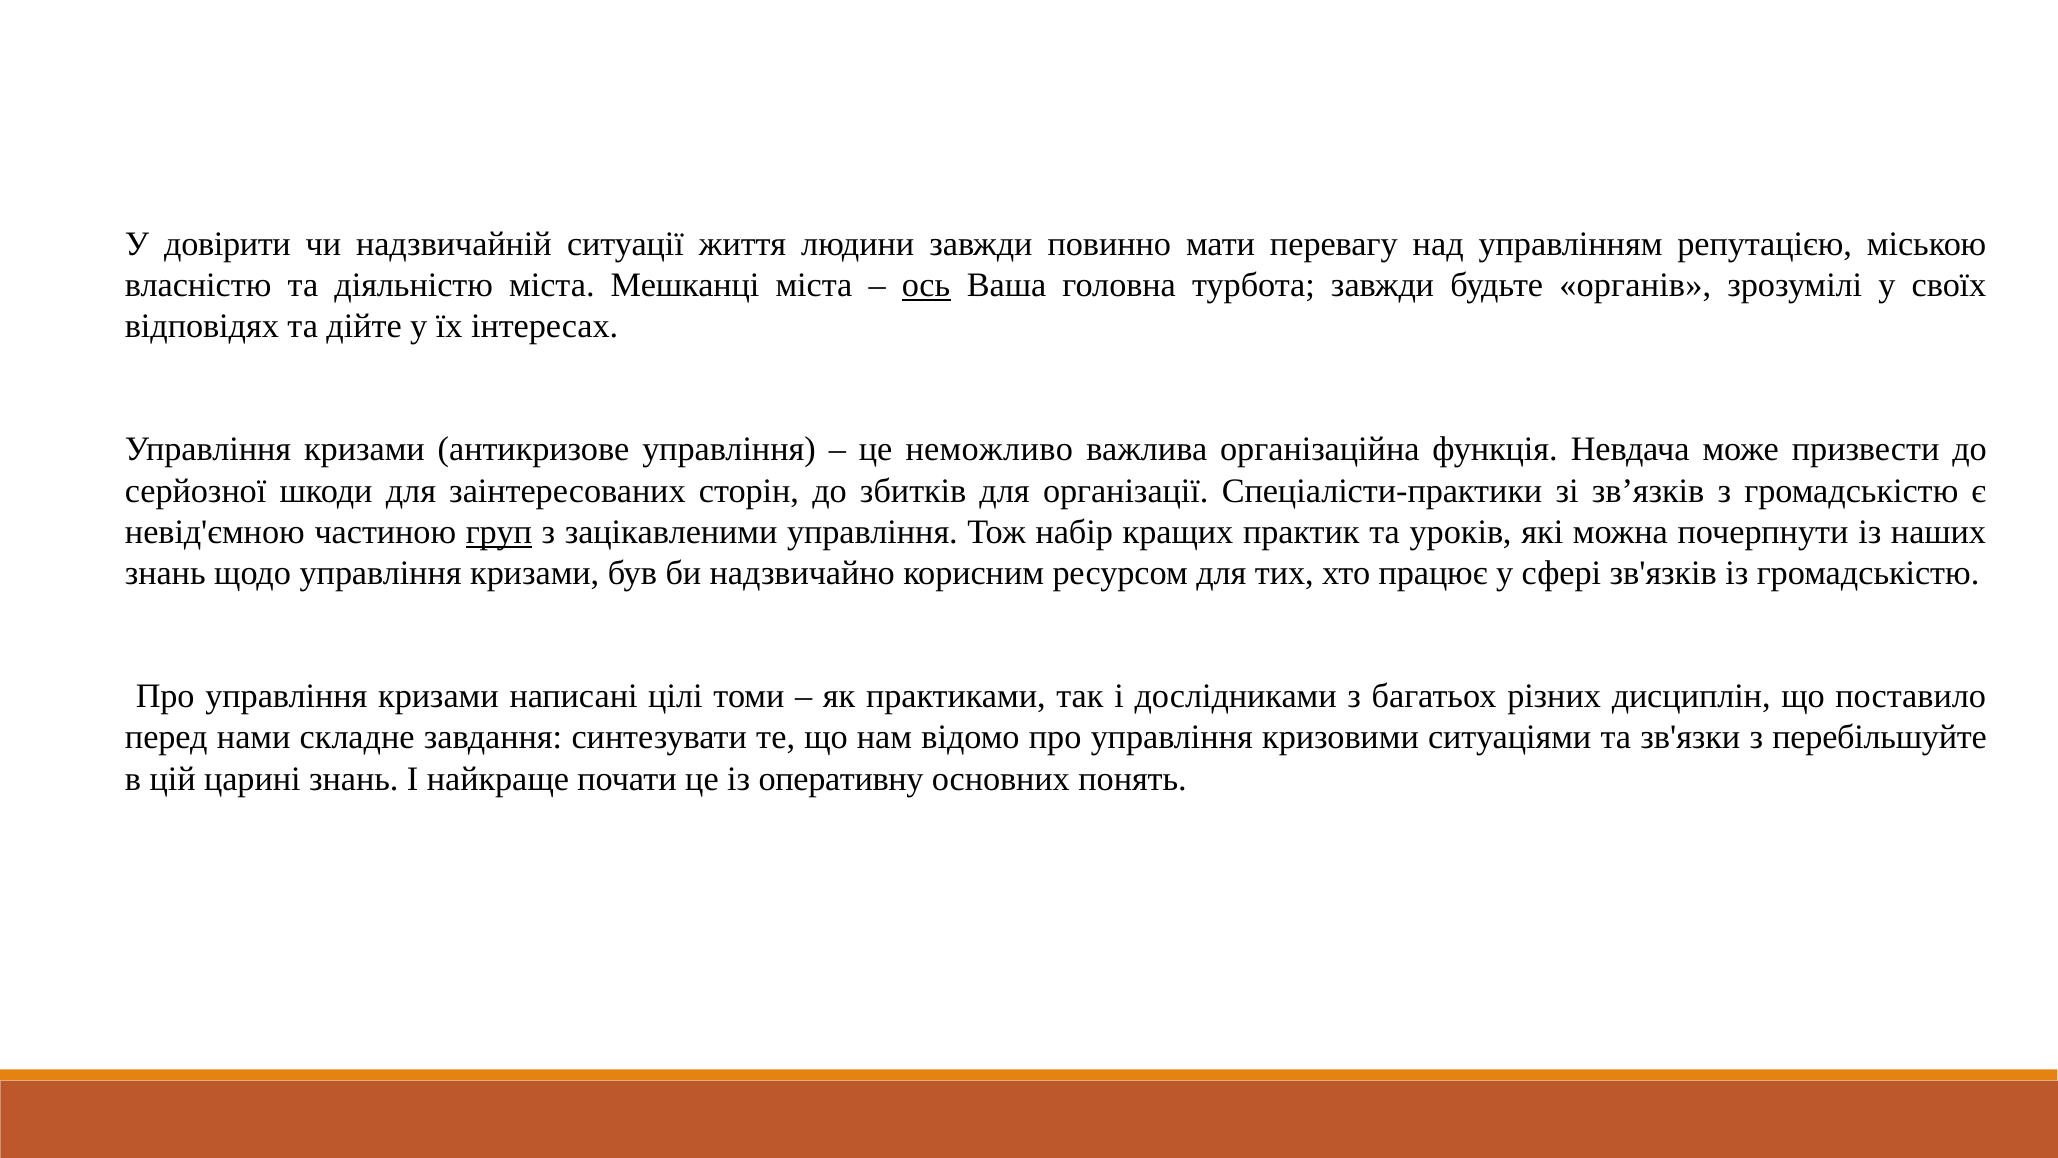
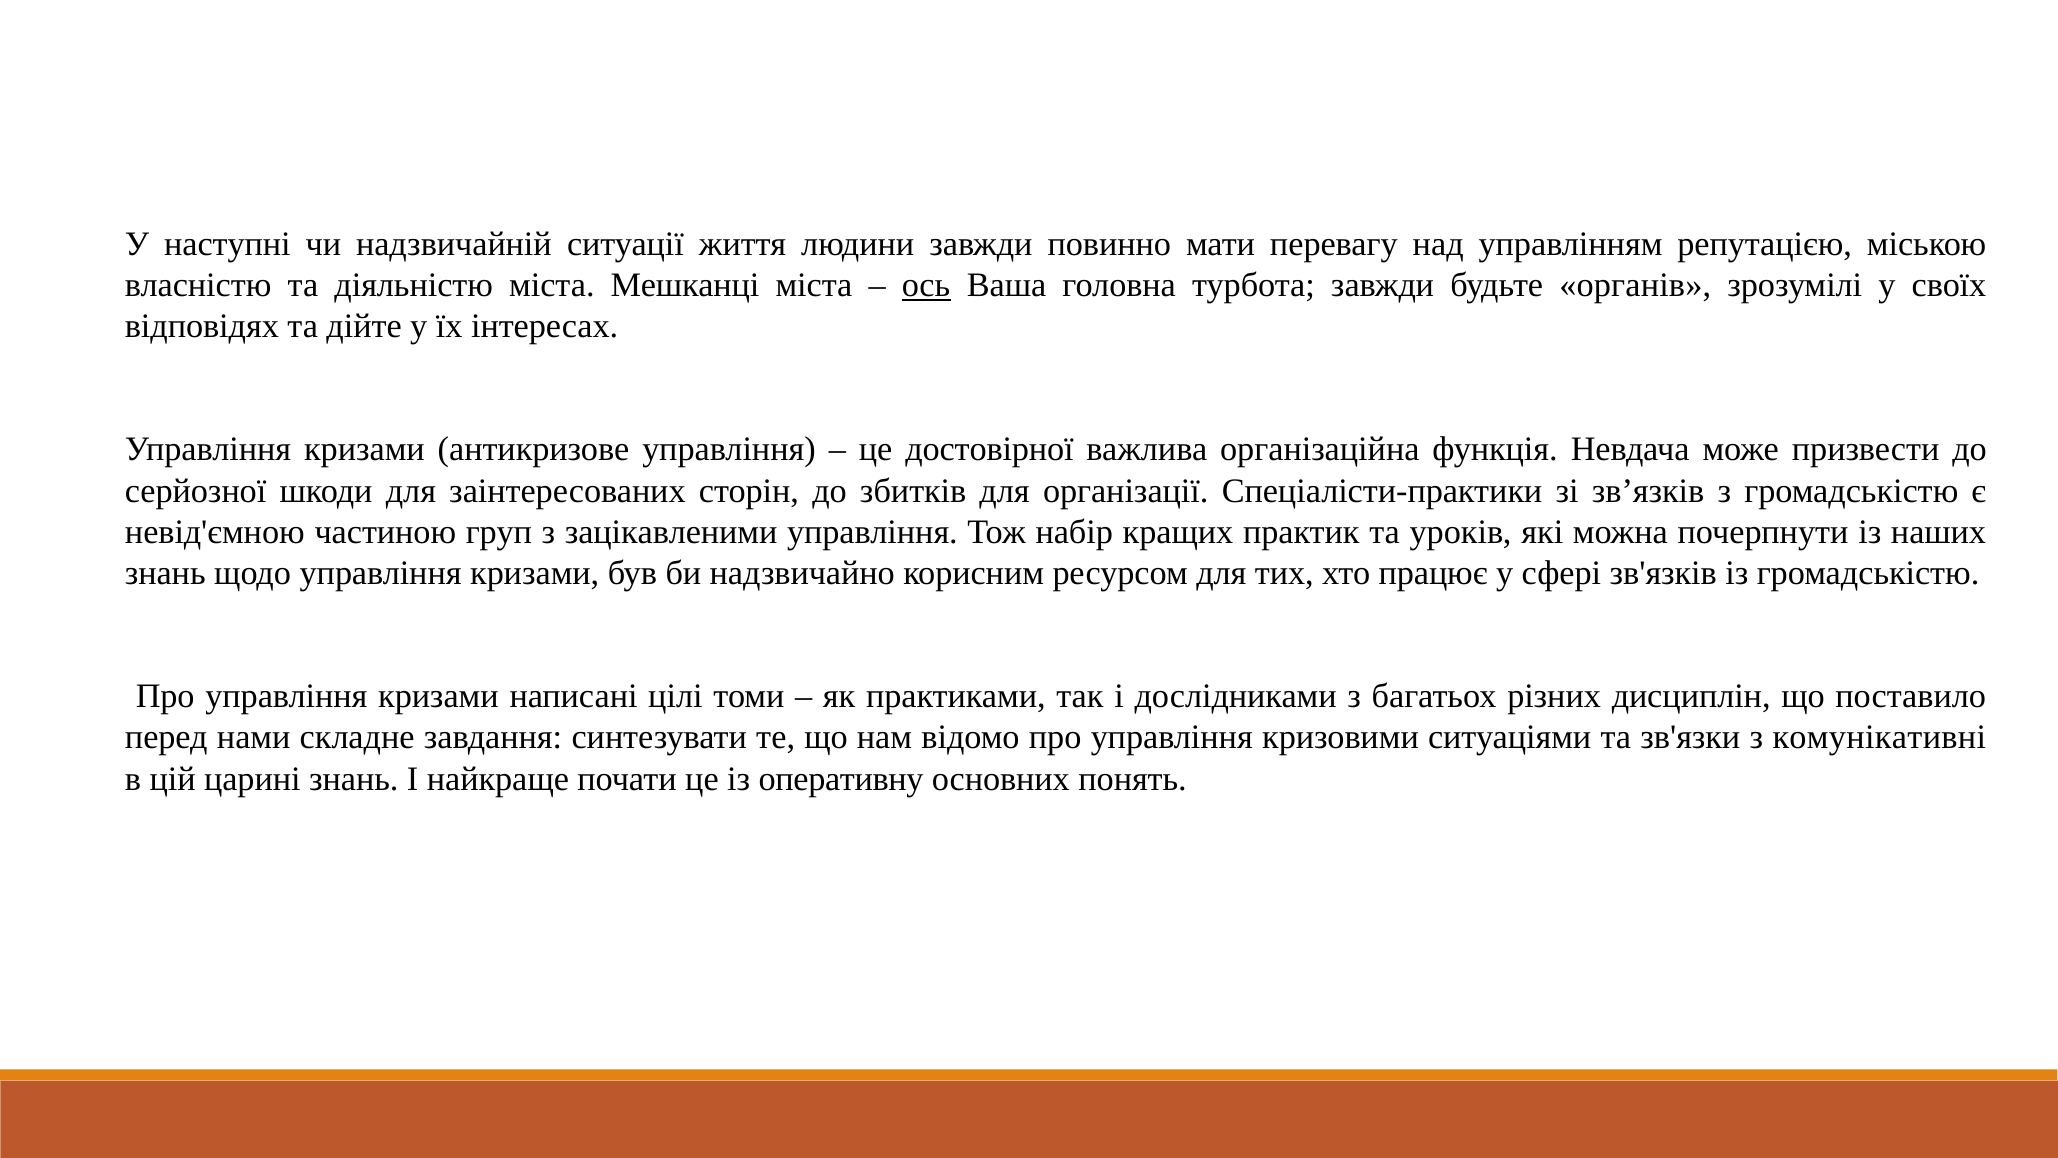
довірити: довірити -> наступні (227, 244)
неможливо: неможливо -> достовірної (989, 449)
груп underline: present -> none (499, 532)
перебільшуйте: перебільшуйте -> комунікативні (1879, 737)
